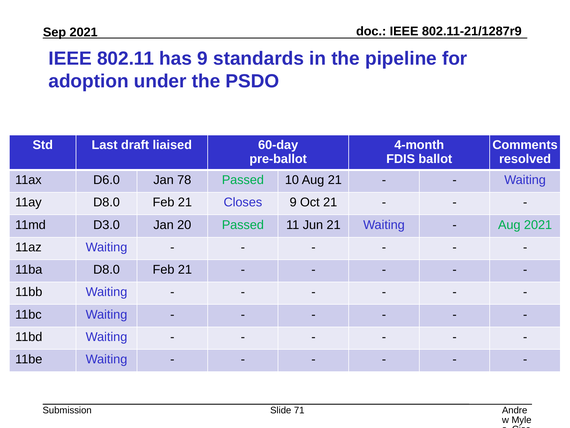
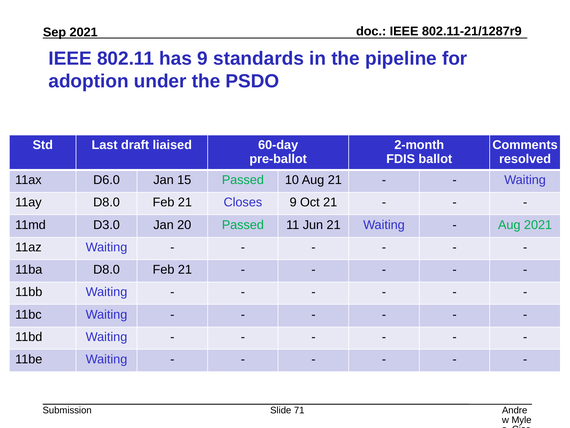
4-month: 4-month -> 2-month (419, 145)
78: 78 -> 15 (184, 180)
